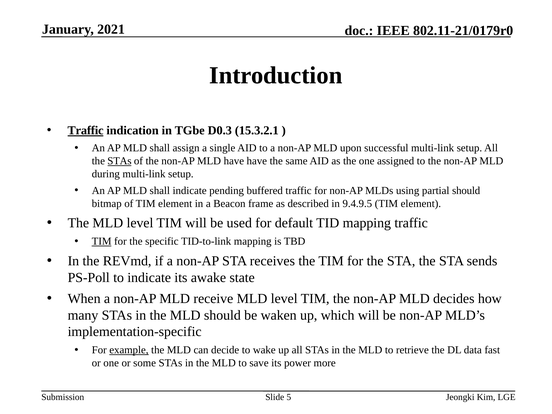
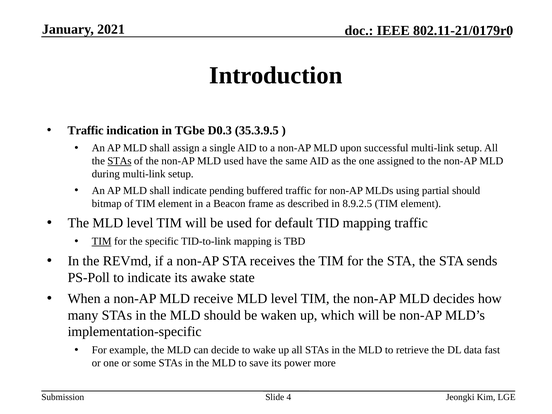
Traffic underline: present -> none (86, 131)
15.3.2.1: 15.3.2.1 -> 35.3.9.5 (257, 131)
MLD have: have -> used (234, 161)
9.4.9.5: 9.4.9.5 -> 8.9.2.5 (357, 203)
example underline: present -> none (129, 350)
5: 5 -> 4 (289, 397)
